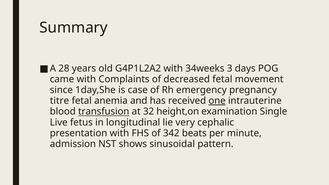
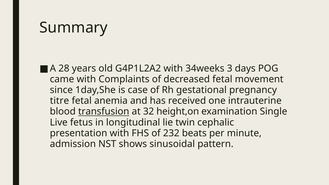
emergency: emergency -> gestational (201, 90)
one underline: present -> none (217, 101)
very: very -> twin (185, 122)
342: 342 -> 232 (171, 133)
